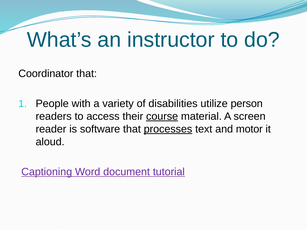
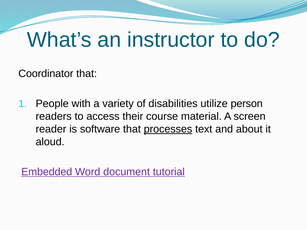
course underline: present -> none (162, 116)
motor: motor -> about (249, 129)
Captioning: Captioning -> Embedded (47, 172)
